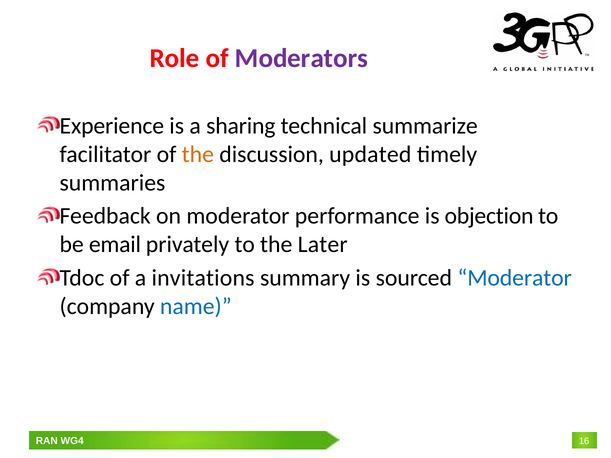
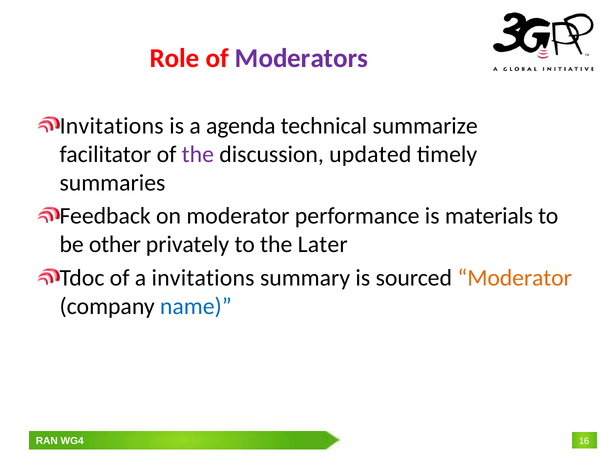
Experience: Experience -> Invitations (112, 126)
sharing: sharing -> agenda (241, 126)
the colour: orange -> purple (198, 154)
objection: objection -> materials (489, 216)
email: email -> other (115, 245)
Moderator colour: blue -> orange (515, 278)
